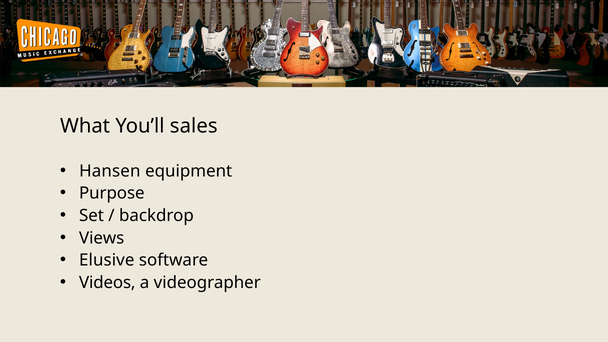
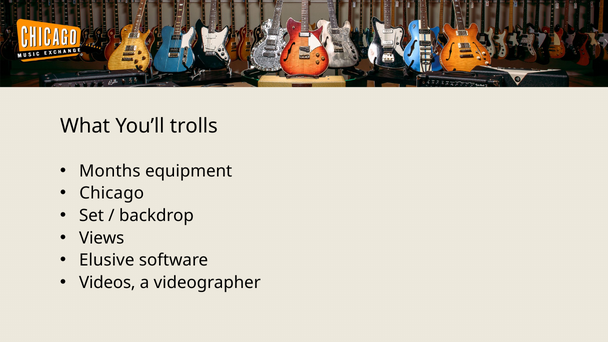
sales: sales -> trolls (194, 126)
Hansen: Hansen -> Months (110, 171)
Purpose: Purpose -> Chicago (112, 193)
